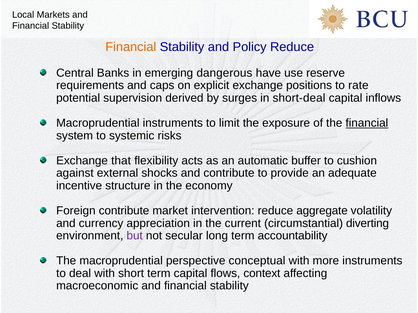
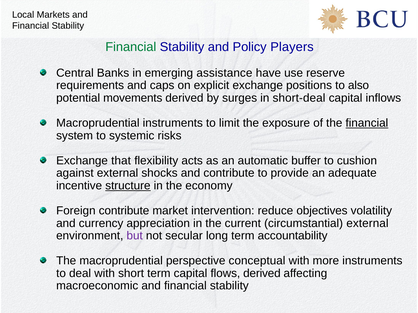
Financial colour: orange -> green (131, 47)
Policy Reduce: Reduce -> Players (292, 47)
dangerous: dangerous -> assistance (224, 73)
rate: rate -> also (359, 86)
supervision: supervision -> movements (133, 98)
structure underline: none -> present (128, 186)
aggregate: aggregate -> objectives (322, 211)
circumstantial diverting: diverting -> external (367, 224)
flows context: context -> derived (262, 274)
